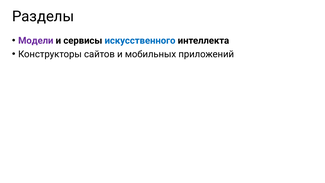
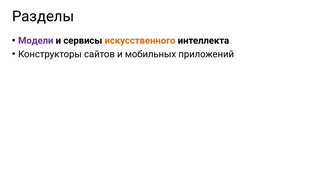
искусственного colour: blue -> orange (140, 41)
